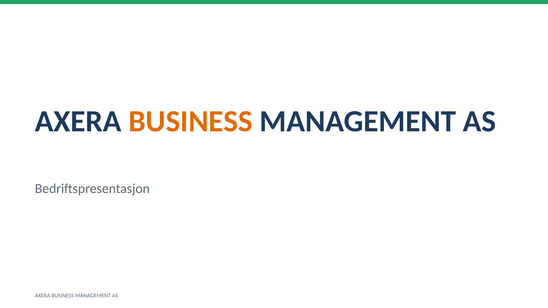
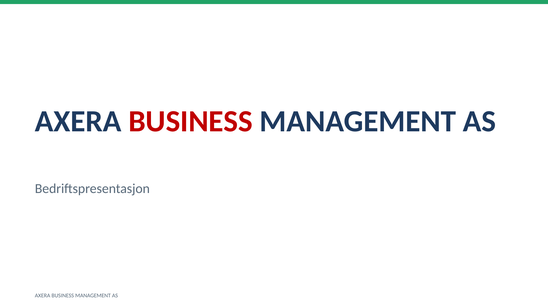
BUSINESS colour: orange -> red (191, 122)
